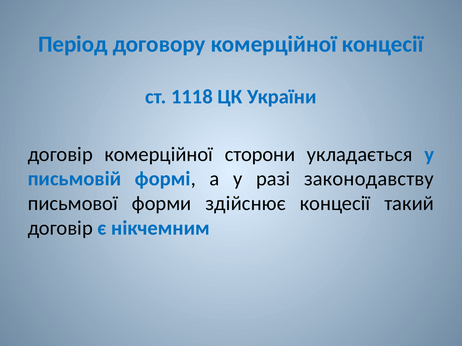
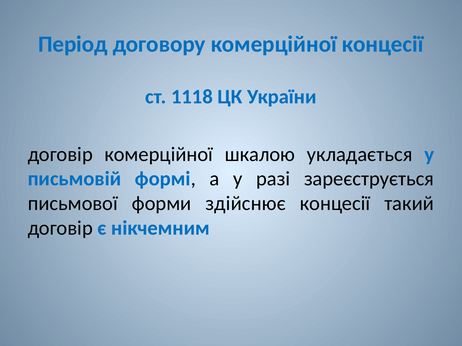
сторони: сторони -> шкалою (260, 154)
законодавству: законодавству -> зареєструється (369, 179)
